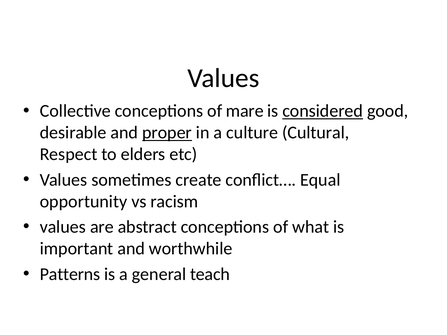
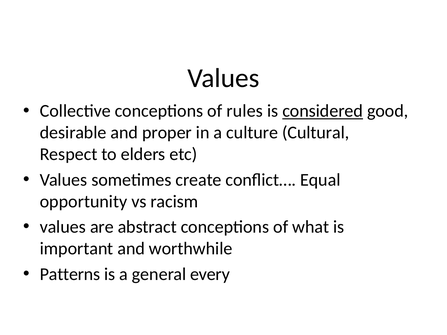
mare: mare -> rules (245, 111)
proper underline: present -> none (167, 133)
teach: teach -> every (210, 274)
